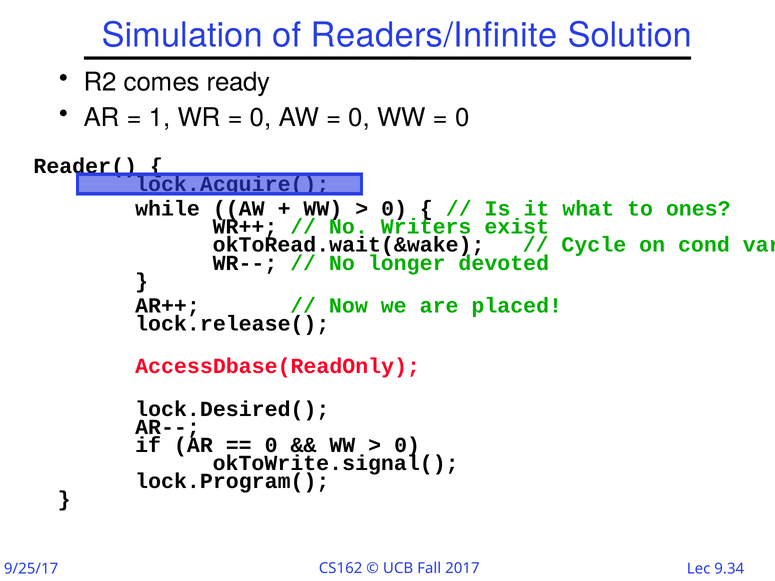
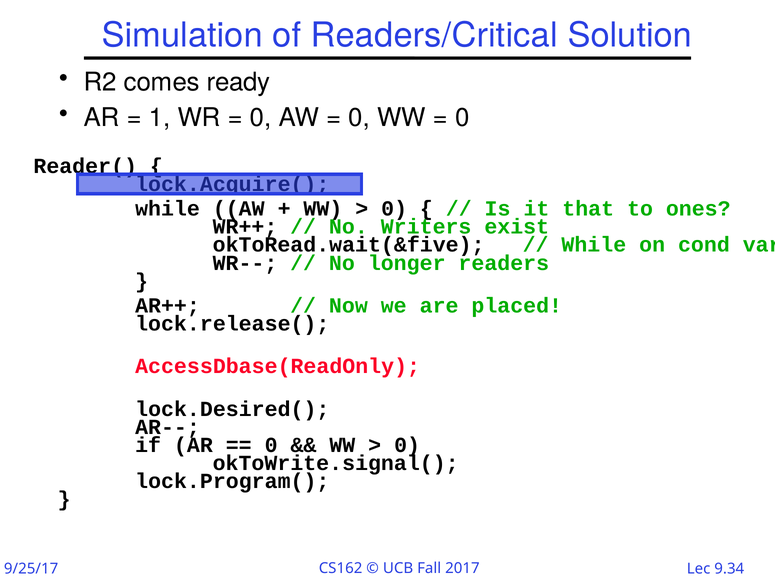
Readers/Infinite: Readers/Infinite -> Readers/Critical (434, 35)
what: what -> that (588, 209)
okToRead.wait(&wake: okToRead.wait(&wake -> okToRead.wait(&five (349, 245)
Cycle: Cycle -> While (594, 245)
devoted: devoted -> readers (504, 263)
